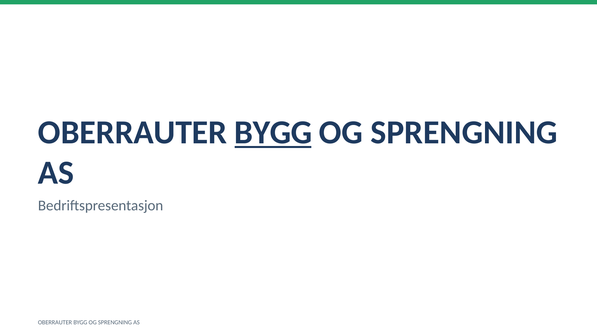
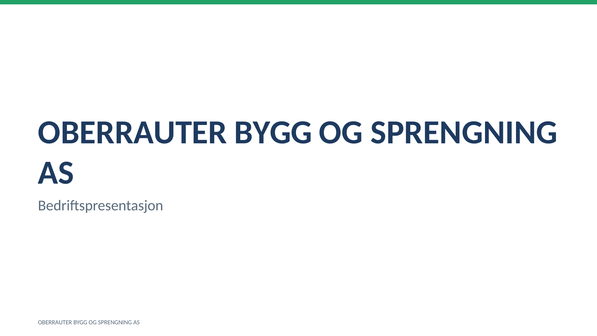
BYGG underline: present -> none (273, 132)
